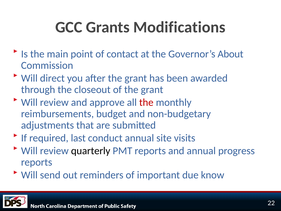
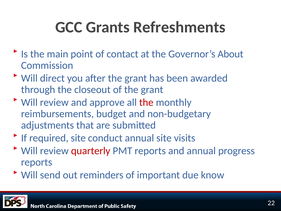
Modifications: Modifications -> Refreshments (179, 27)
required last: last -> site (78, 138)
quarterly colour: black -> red (91, 151)
